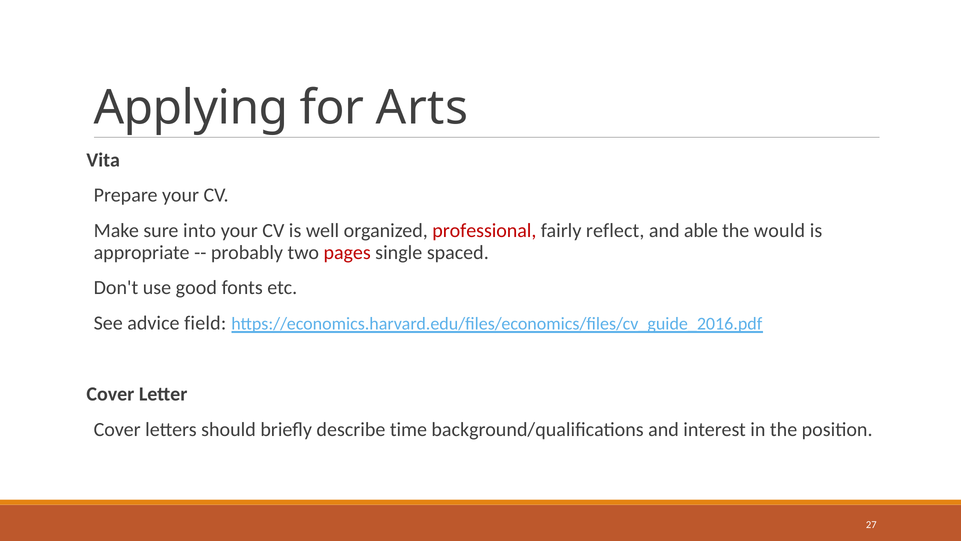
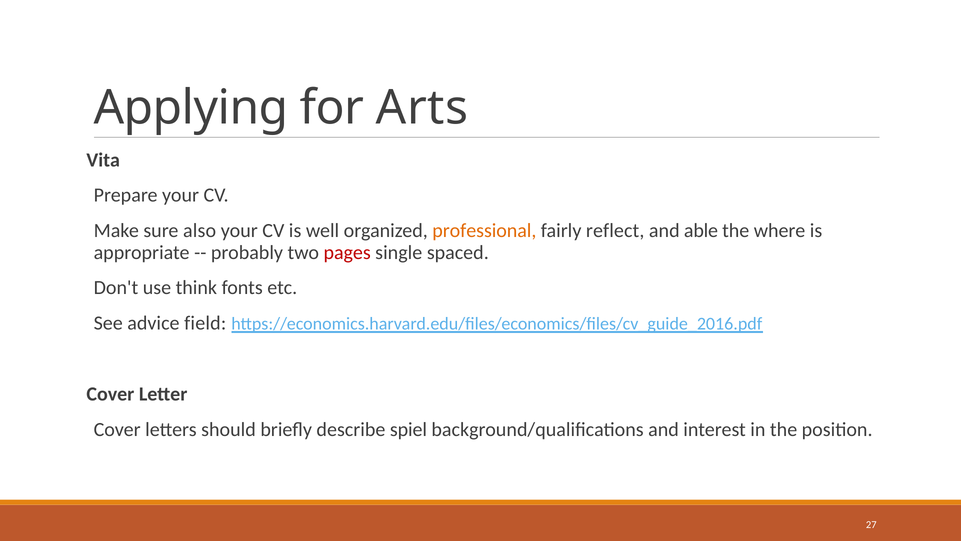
into: into -> also (200, 231)
professional colour: red -> orange (484, 231)
would: would -> where (780, 231)
good: good -> think (196, 288)
time: time -> spiel (408, 429)
